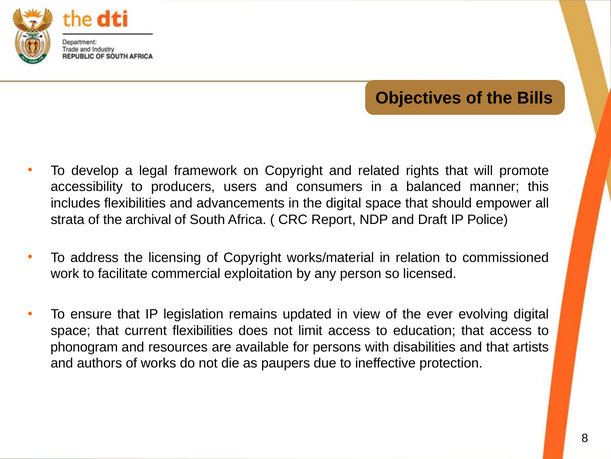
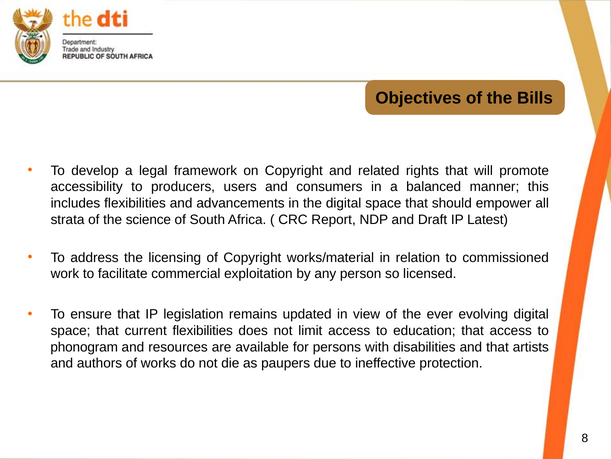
archival: archival -> science (148, 219)
Police: Police -> Latest (488, 219)
